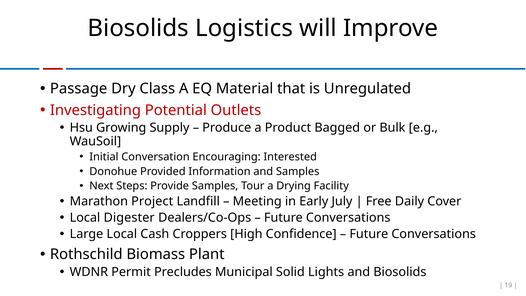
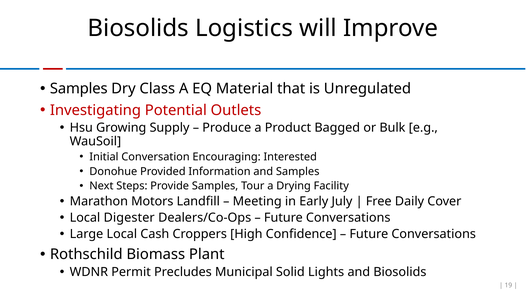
Passage: Passage -> Samples (79, 89)
Project: Project -> Motors (152, 201)
